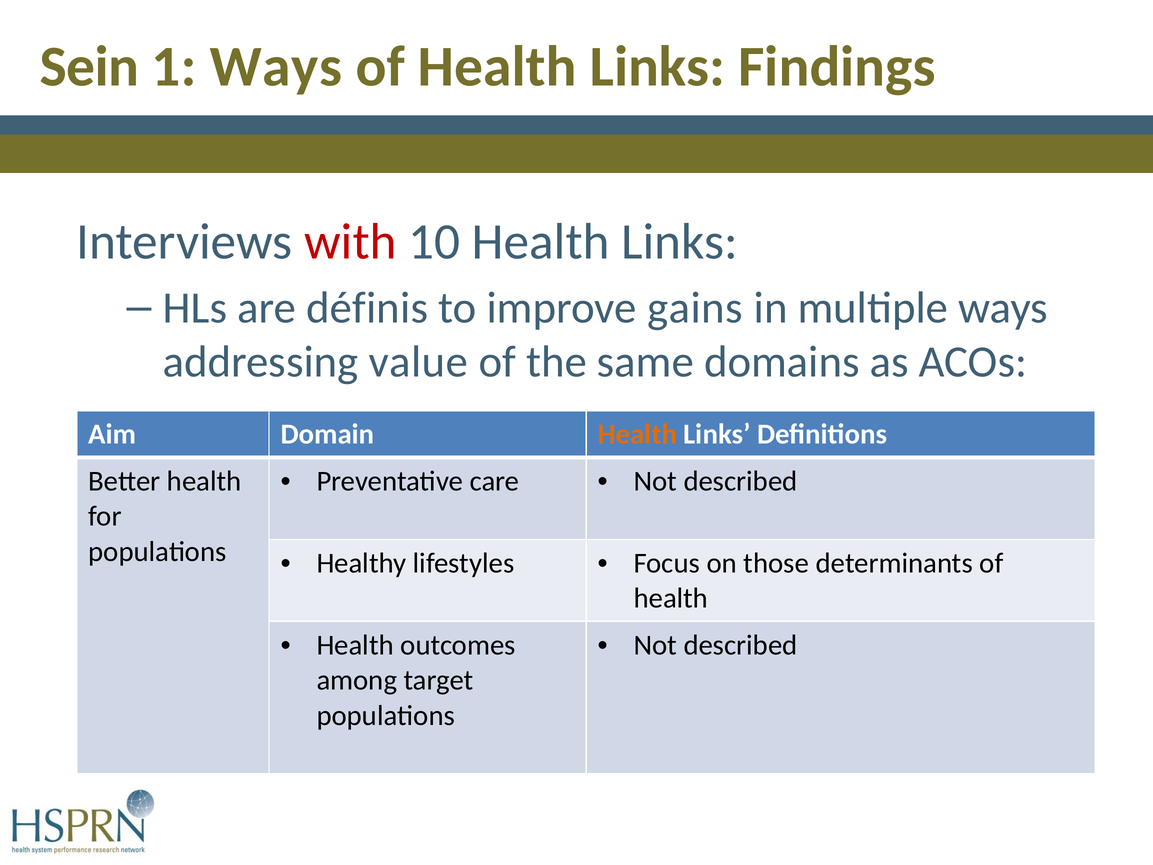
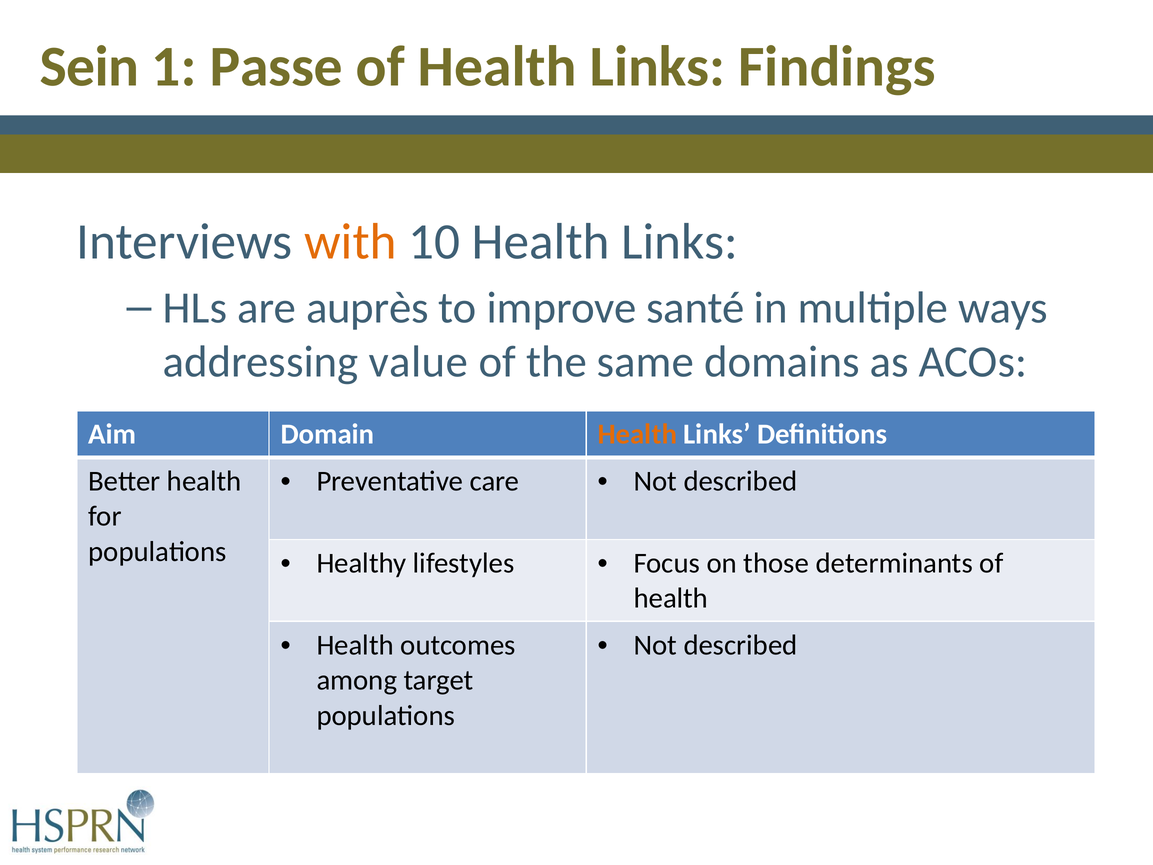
1 Ways: Ways -> Passe (276, 66)
with colour: red -> orange (350, 242)
définis: définis -> auprès (367, 308)
gains: gains -> santé (695, 308)
